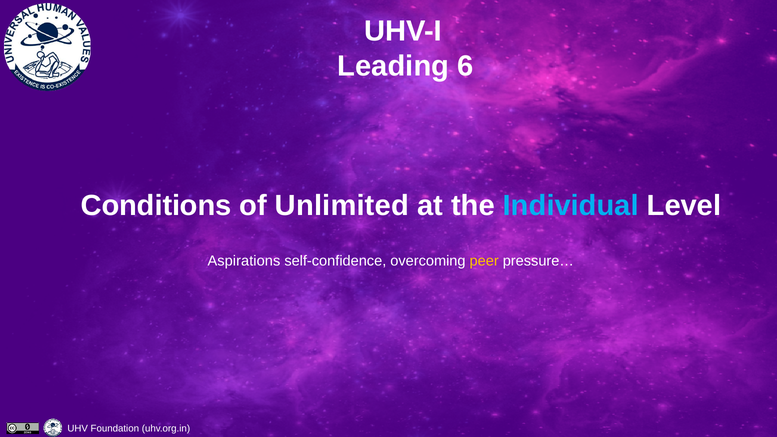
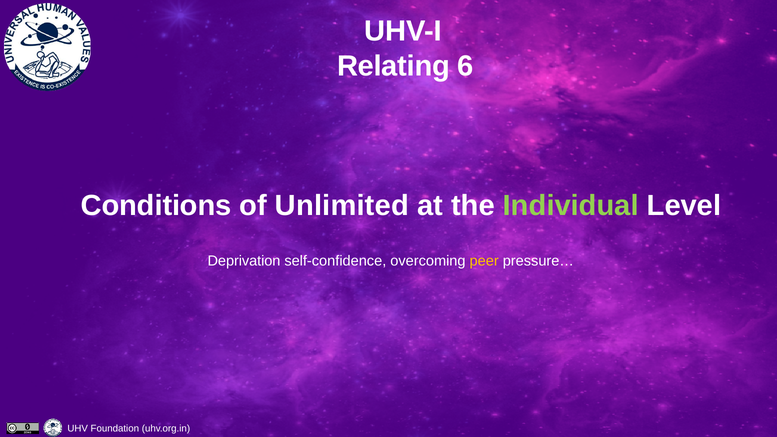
Leading: Leading -> Relating (393, 66)
Individual colour: light blue -> light green (571, 206)
Aspirations: Aspirations -> Deprivation (244, 261)
